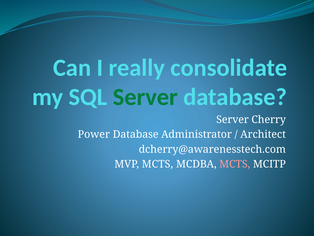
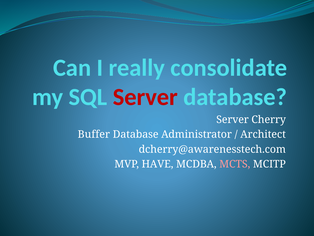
Server colour: green -> red (145, 97)
Power: Power -> Buffer (94, 134)
MVP MCTS: MCTS -> HAVE (158, 164)
